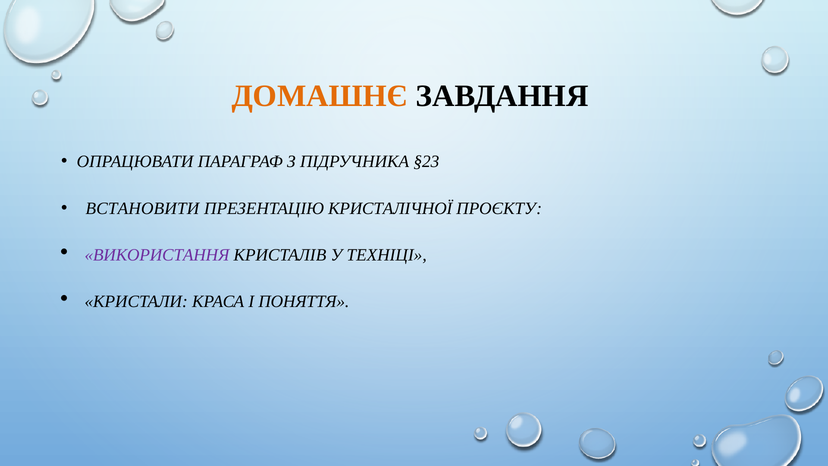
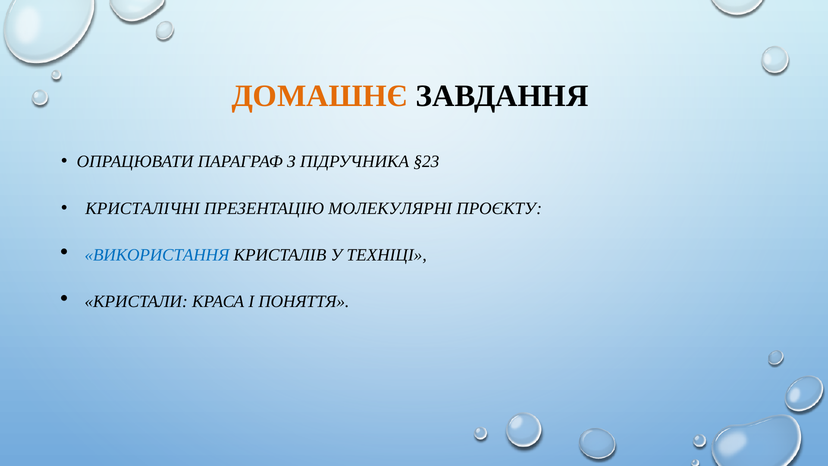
ВСТАНОВИТИ: ВСТАНОВИТИ -> КРИСТАЛІЧНІ (142, 208)
КРИСТАЛІЧНОЇ: КРИСТАЛІЧНОЇ -> МОЛЕКУЛЯРНІ (390, 208)
ВИКОРИСТАННЯ colour: purple -> blue (157, 255)
